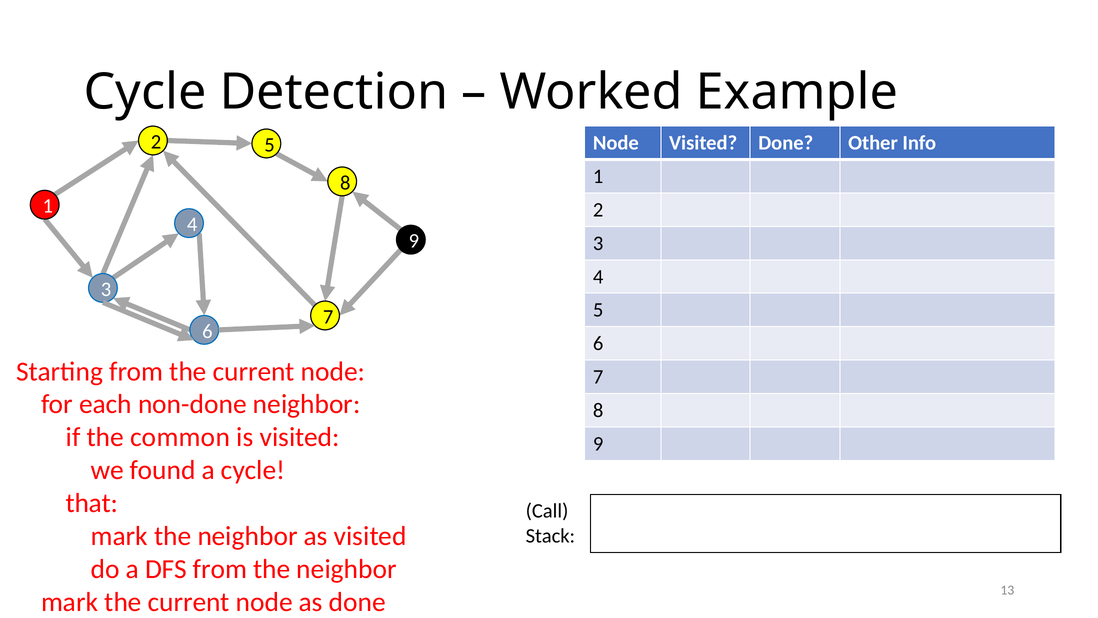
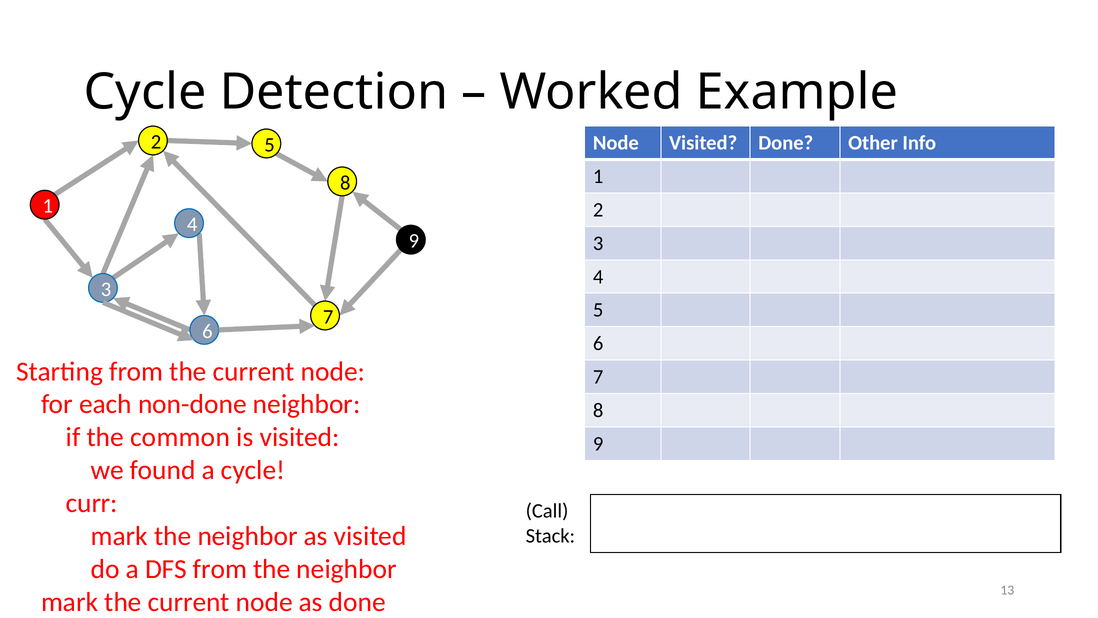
that: that -> curr (92, 503)
